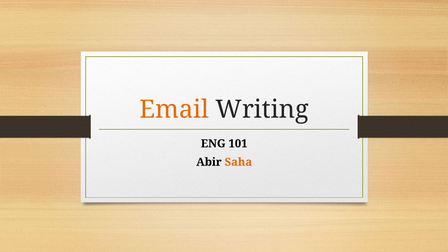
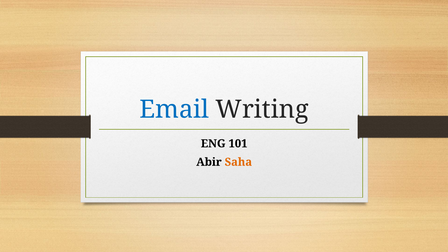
Email colour: orange -> blue (174, 109)
